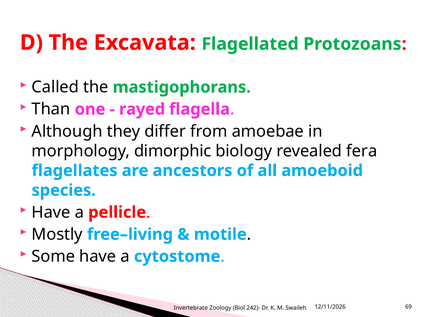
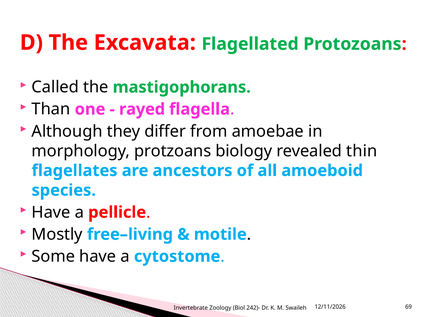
dimorphic: dimorphic -> protzoans (173, 151)
fera: fera -> thin (362, 151)
